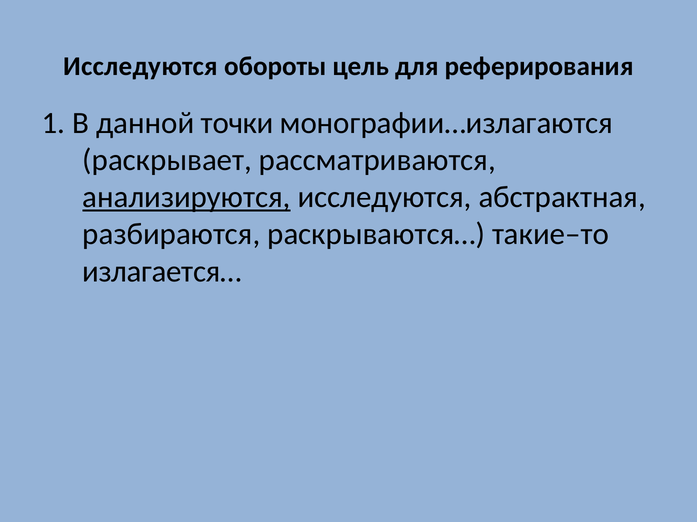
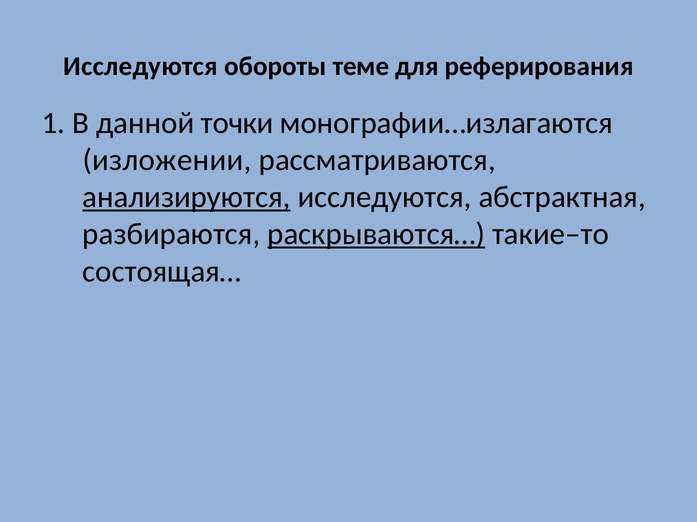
цель: цель -> теме (361, 66)
раскрывает: раскрывает -> изложении (167, 160)
раскрываются… underline: none -> present (376, 235)
излагается…: излагается… -> состоящая… (162, 272)
